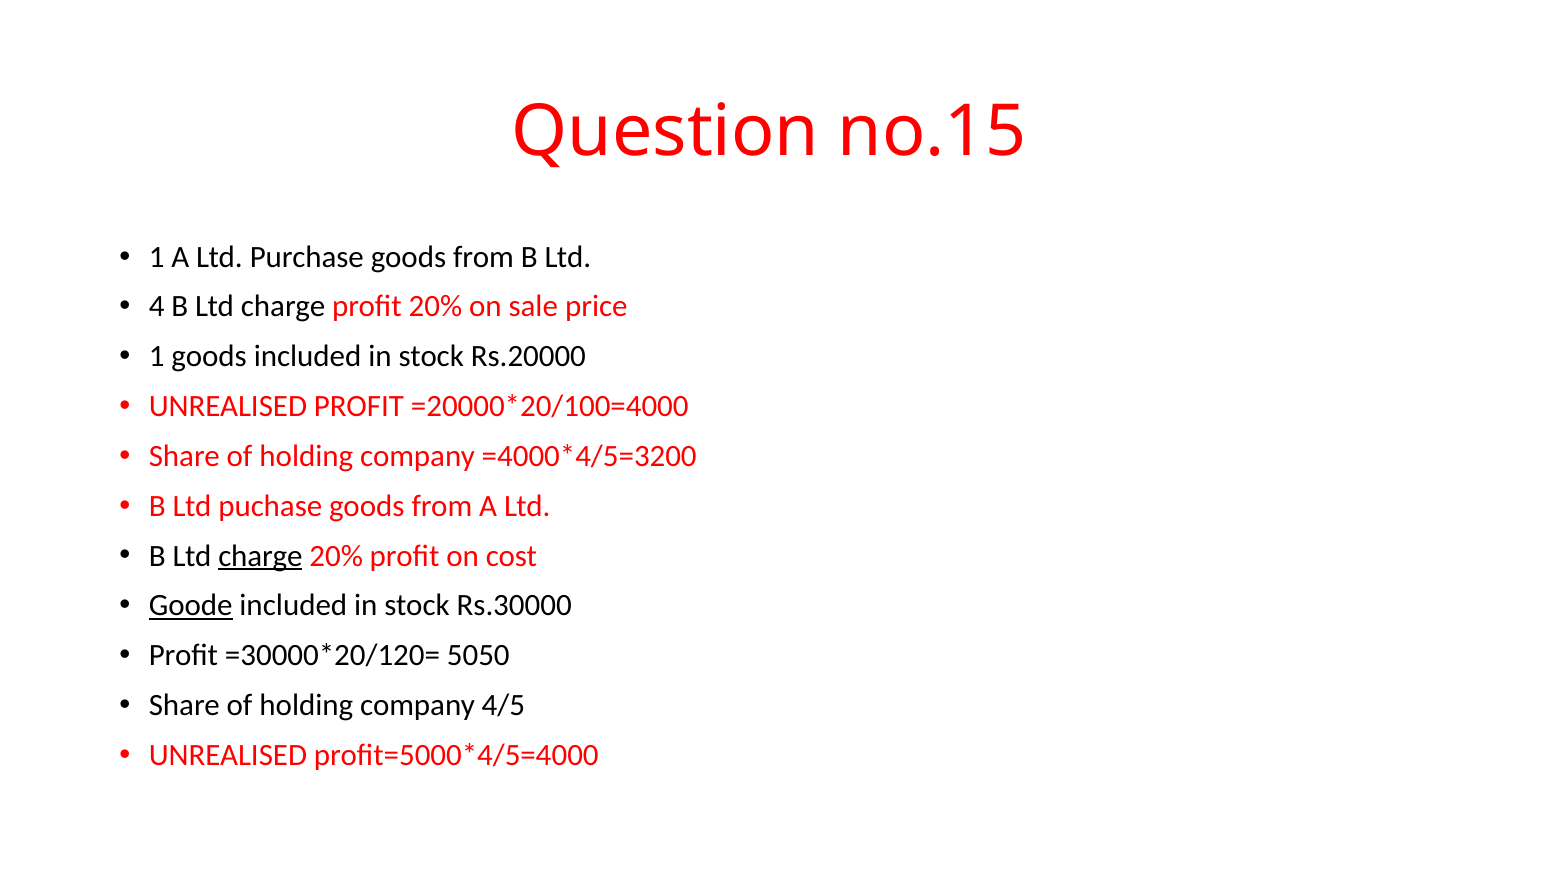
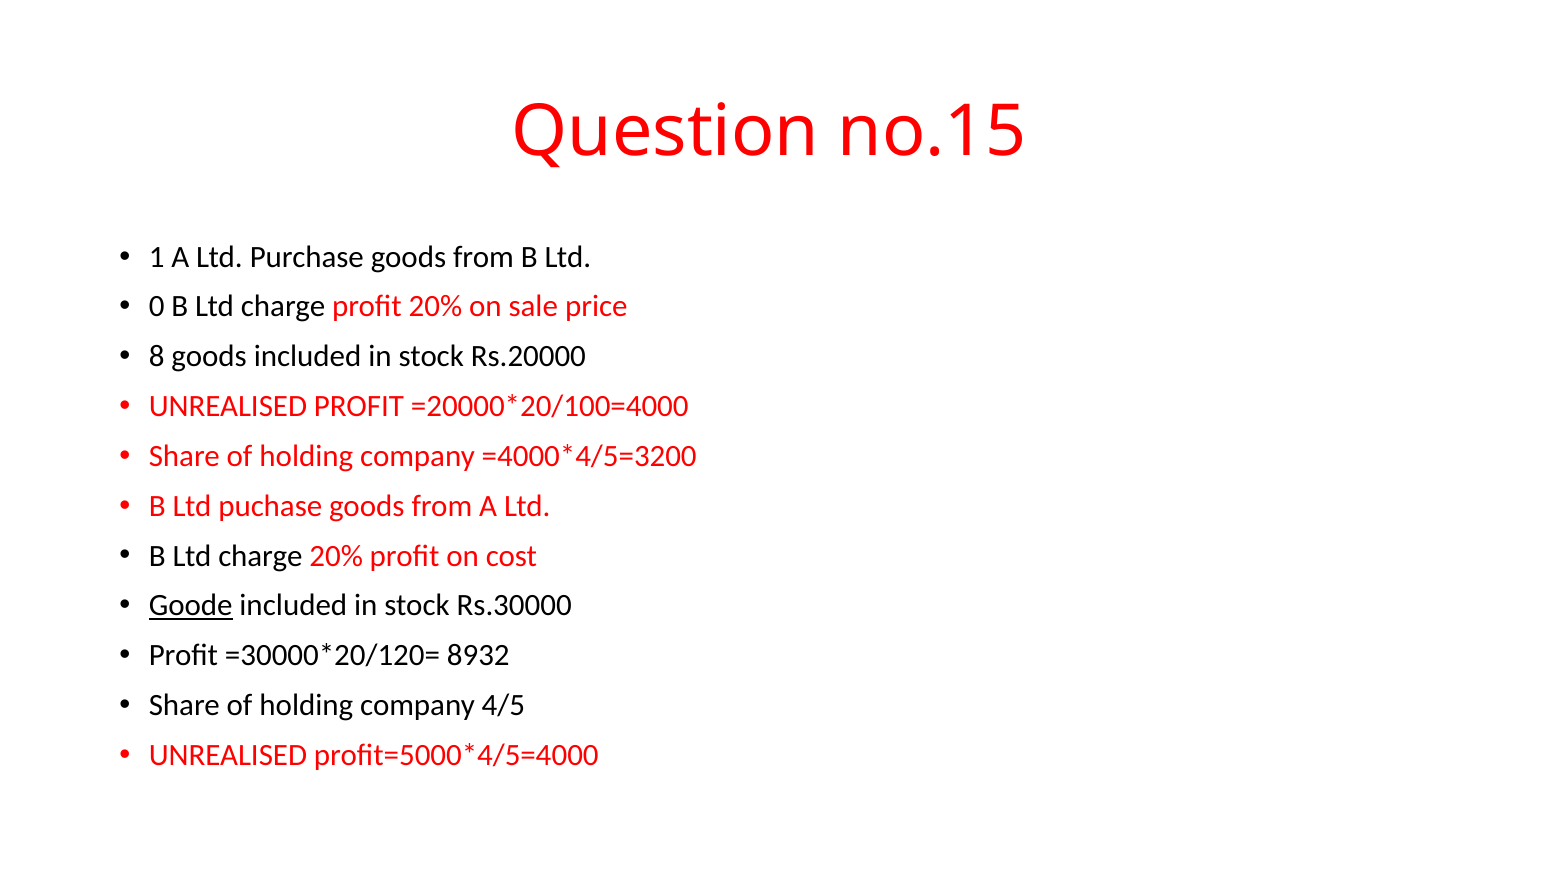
4: 4 -> 0 (157, 307)
1: 1 -> 8 (157, 357)
charge underline: present -> none (260, 556)
5050: 5050 -> 8932 (478, 656)
